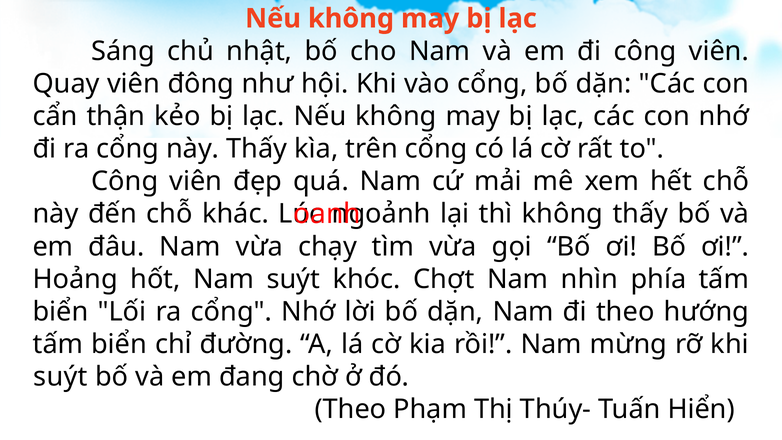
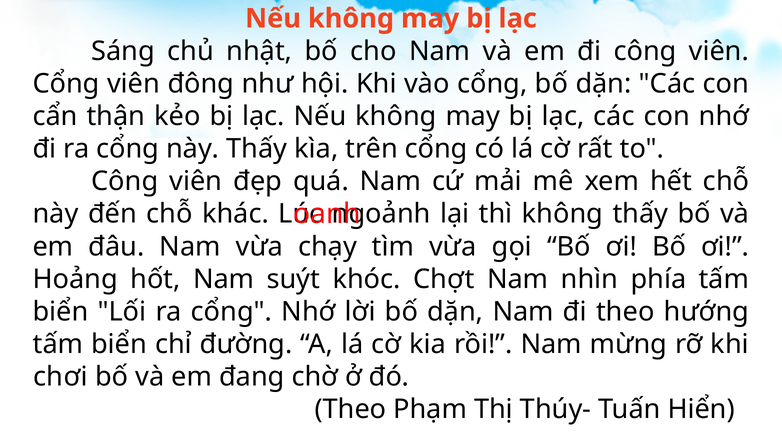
Quay: Quay -> Cổng (66, 84)
suýt: suýt -> chơi (60, 377)
